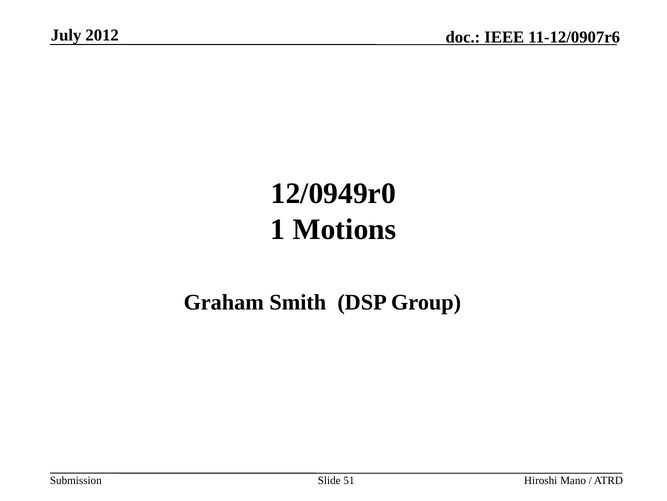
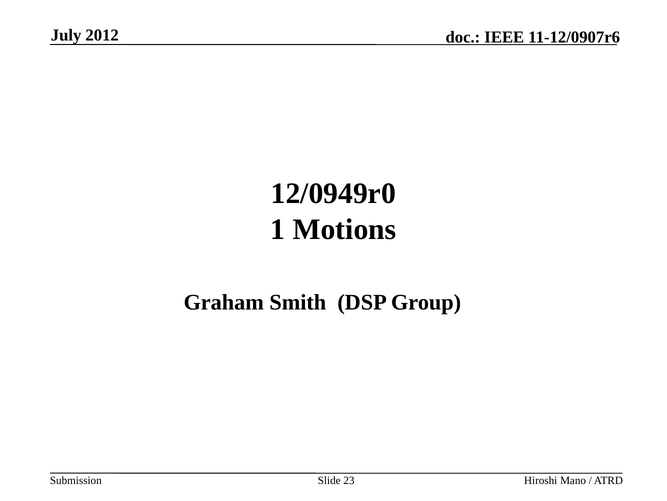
51: 51 -> 23 (349, 480)
